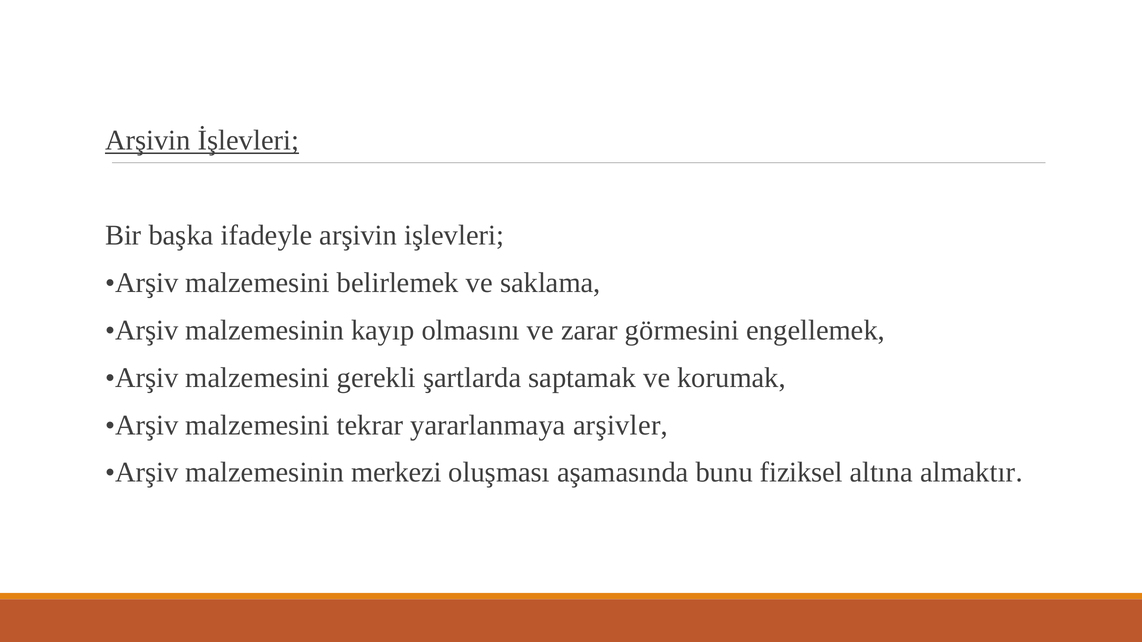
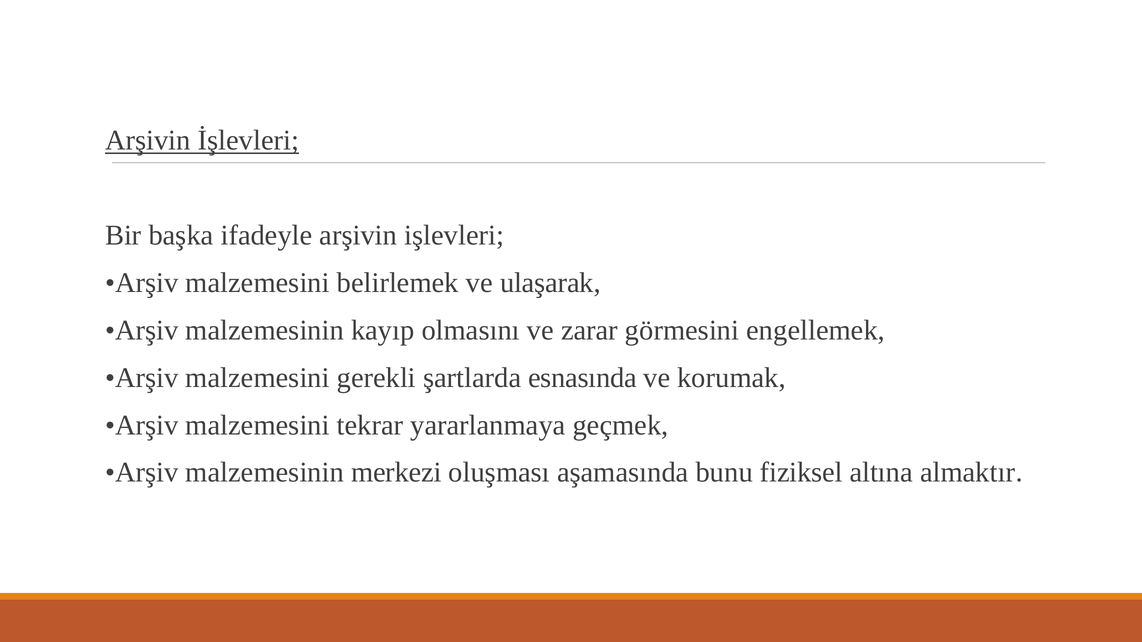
saklama: saklama -> ulaşarak (550, 283)
saptamak: saptamak -> esnasında (582, 378)
arşivler: arşivler -> geçmek (621, 425)
